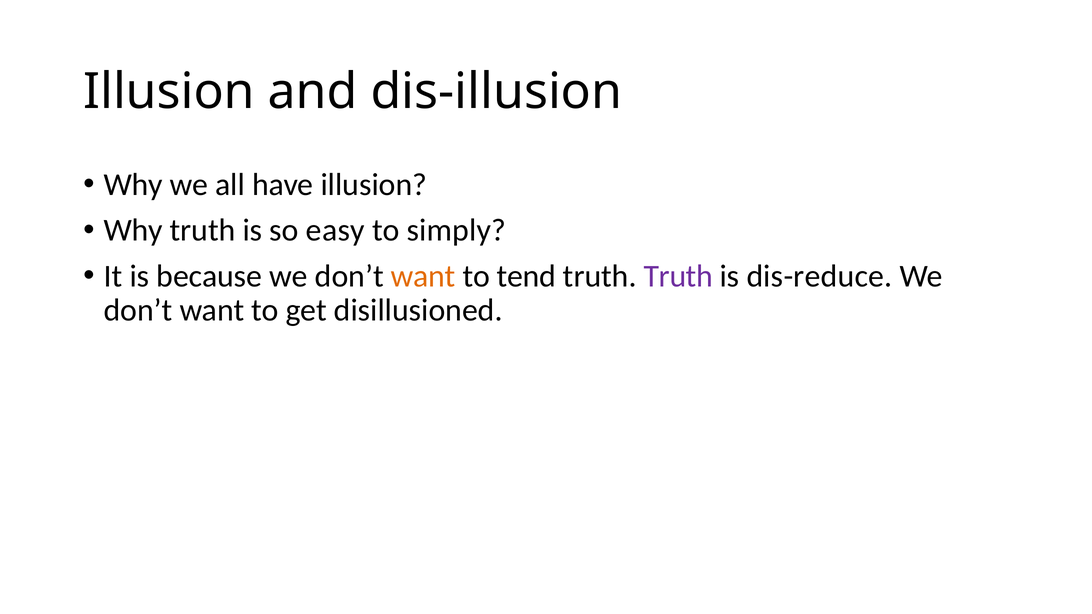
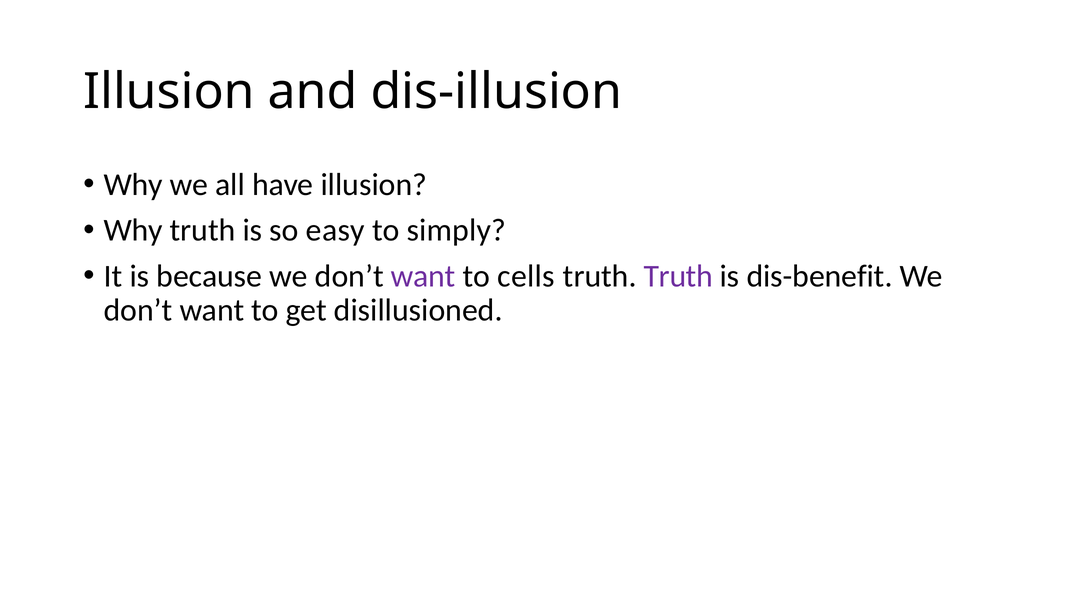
want colour: orange -> purple (423, 276)
tend: tend -> cells (526, 276)
dis-reduce: dis-reduce -> dis-benefit (820, 276)
